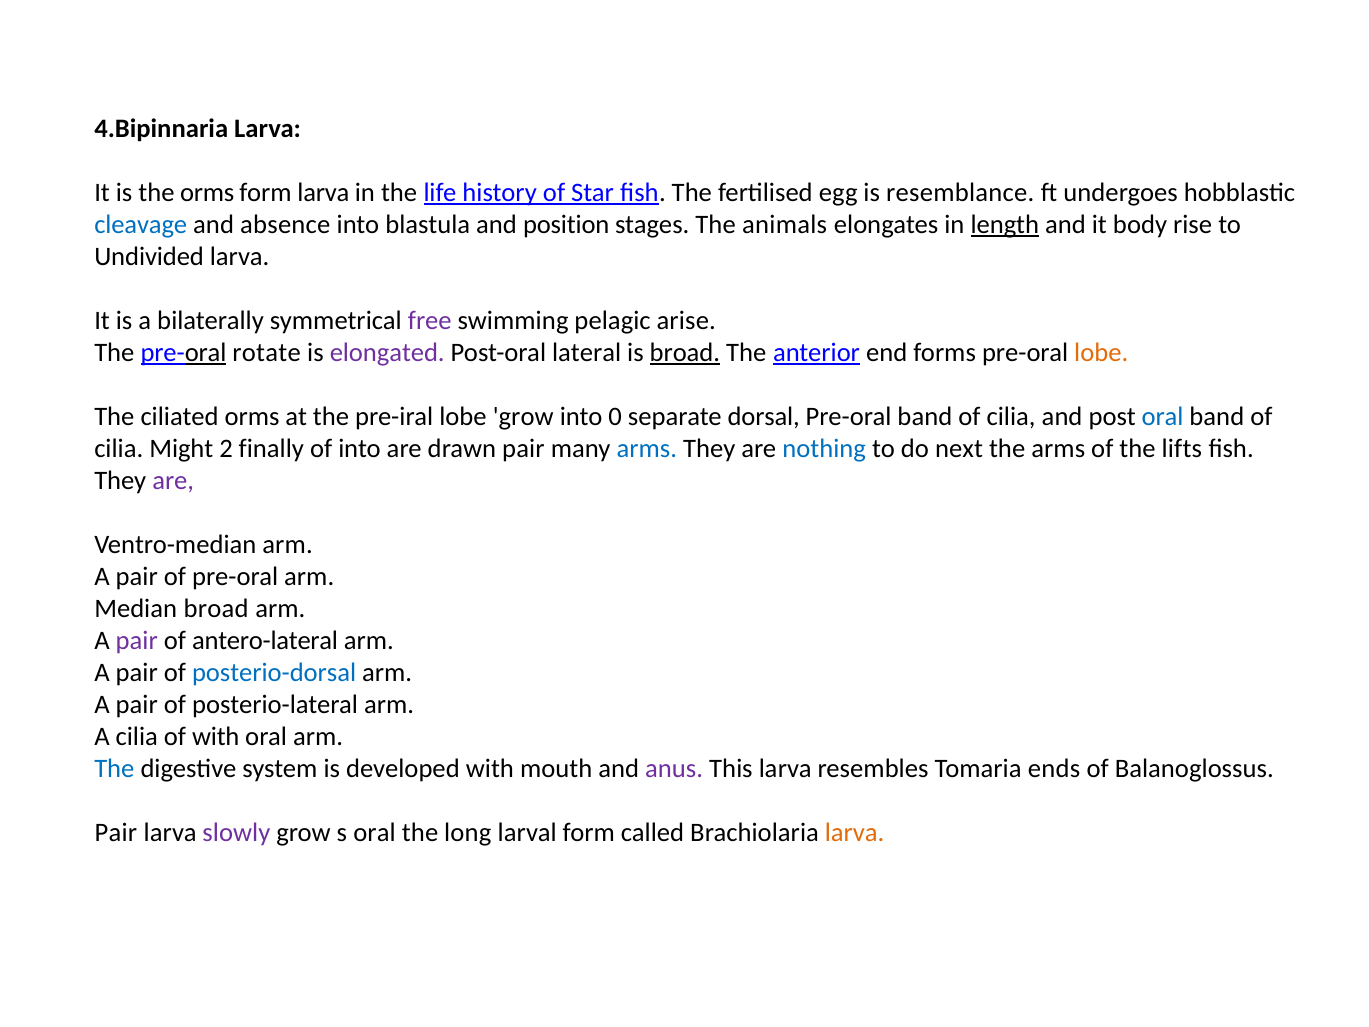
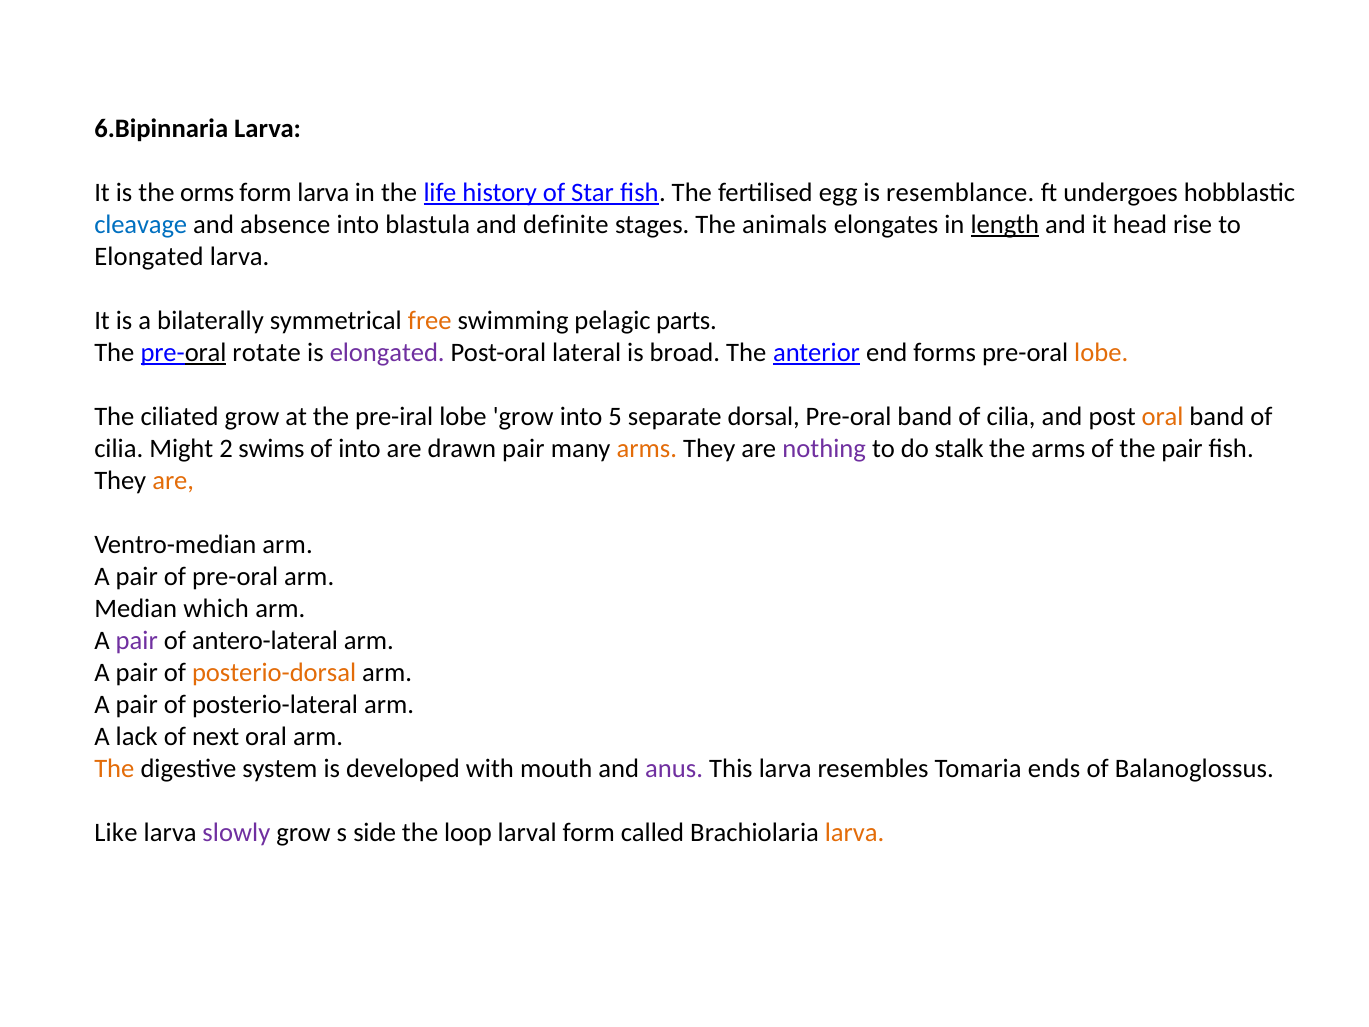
4.Bipinnaria: 4.Bipinnaria -> 6.Bipinnaria (161, 128)
position: position -> definite (566, 225)
body: body -> head (1140, 225)
Undivided: Undivided -> Elongated (149, 257)
free colour: purple -> orange (430, 320)
arise: arise -> parts (686, 320)
broad underline: present -> none (685, 352)
ciliated orms: orms -> grow (252, 417)
0: 0 -> 5 (615, 417)
oral colour: blue -> orange (1163, 417)
finally: finally -> swims (271, 449)
arms colour: blue -> orange (647, 449)
nothing colour: blue -> purple (824, 449)
next: next -> stalk (959, 449)
the lifts: lifts -> pair (1182, 449)
are colour: purple -> orange (173, 481)
Median broad: broad -> which (216, 609)
posterio-dorsal colour: blue -> orange (274, 672)
A cilia: cilia -> lack (137, 736)
of with: with -> next (216, 736)
The colour: blue -> orange (114, 768)
Pair: Pair -> Like (116, 832)
s oral: oral -> side (375, 832)
long: long -> loop (468, 832)
